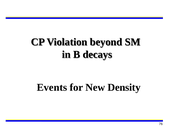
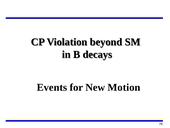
Density: Density -> Motion (124, 87)
